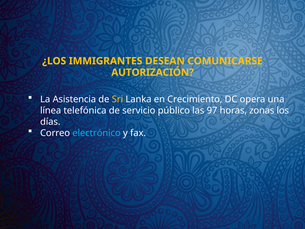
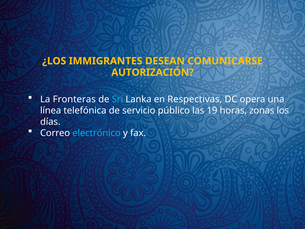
Asistencia: Asistencia -> Fronteras (74, 99)
Sri colour: yellow -> light blue (117, 99)
Crecimiento: Crecimiento -> Respectivas (195, 99)
97: 97 -> 19 (212, 110)
